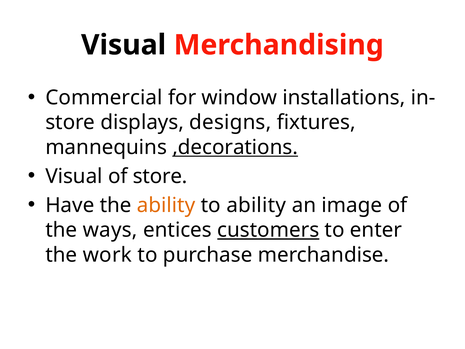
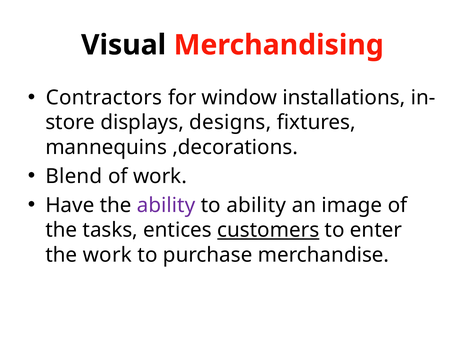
Commercial: Commercial -> Contractors (104, 98)
,decorations underline: present -> none (235, 147)
Visual: Visual -> Blend (74, 176)
of store: store -> work (160, 176)
ability colour: orange -> purple (166, 205)
ways: ways -> tasks (110, 230)
